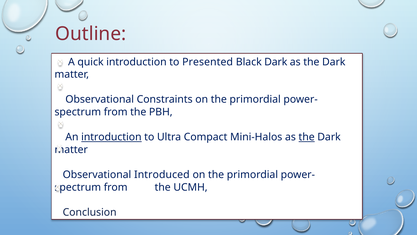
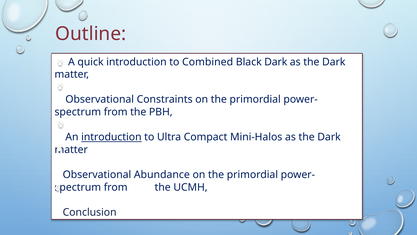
Presented: Presented -> Combined (208, 62)
the underline: present -> none (307, 137)
Introduced: Introduced -> Abundance (162, 174)
